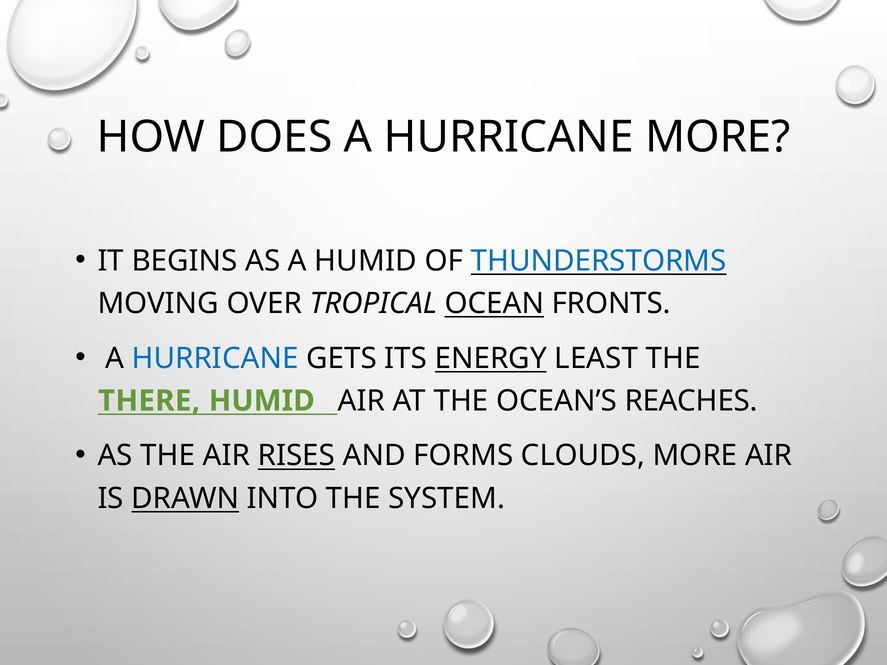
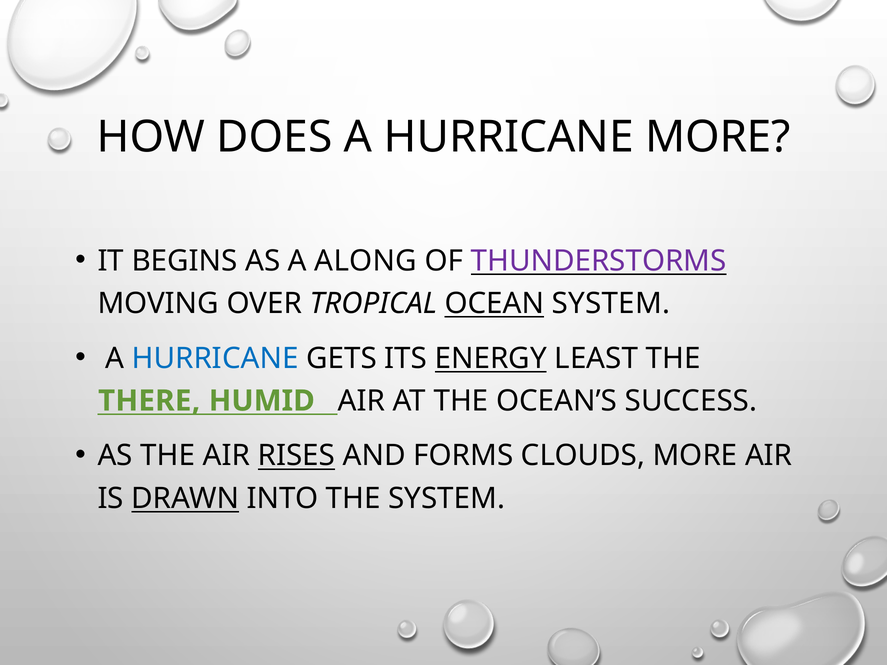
A HUMID: HUMID -> ALONG (366, 261)
THUNDERSTORMS colour: blue -> purple (599, 261)
OCEAN FRONTS: FRONTS -> SYSTEM (611, 304)
REACHES: REACHES -> SUCCESS (691, 401)
